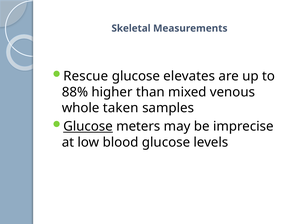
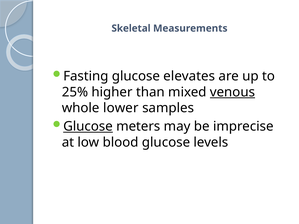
Rescue: Rescue -> Fasting (86, 76)
88%: 88% -> 25% (75, 92)
venous underline: none -> present (232, 92)
taken: taken -> lower (121, 108)
